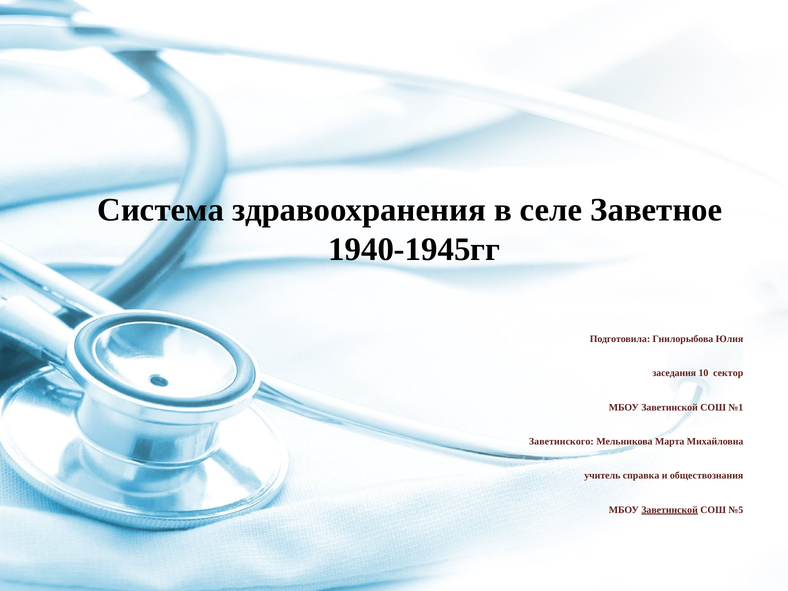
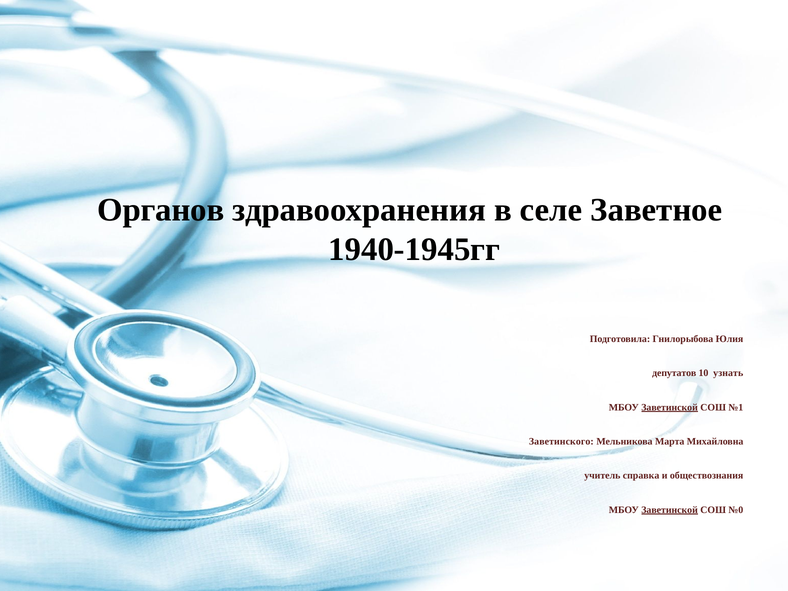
Система: Система -> Органов (161, 210)
заседания: заседания -> депутатов (674, 373)
сектор: сектор -> узнать (728, 373)
Заветинской underline: none -> present (670, 407)
№5: №5 -> №0 (736, 510)
